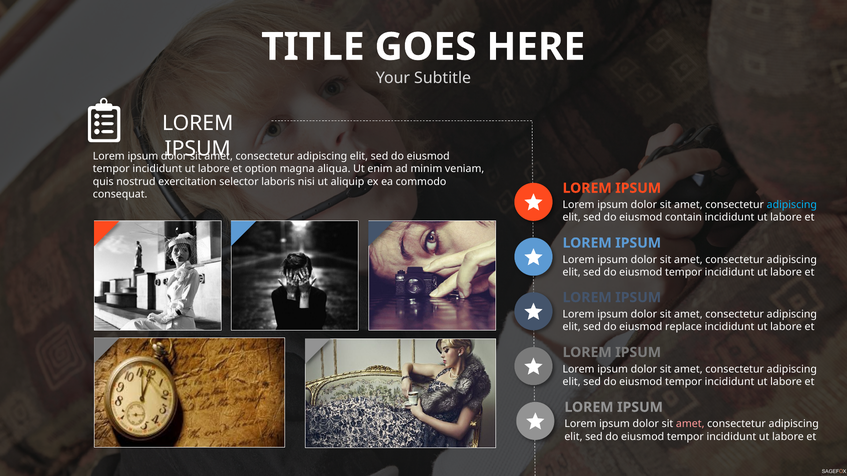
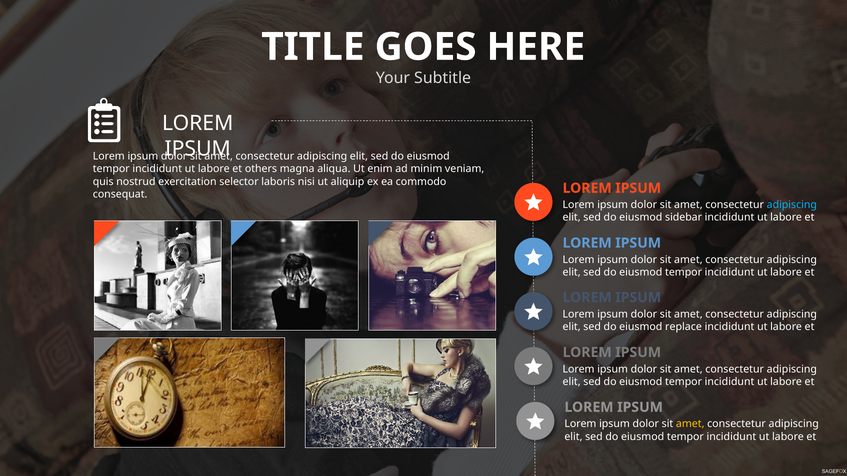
option: option -> others (261, 169)
contain: contain -> sidebar (684, 218)
amet colour: pink -> yellow (690, 424)
